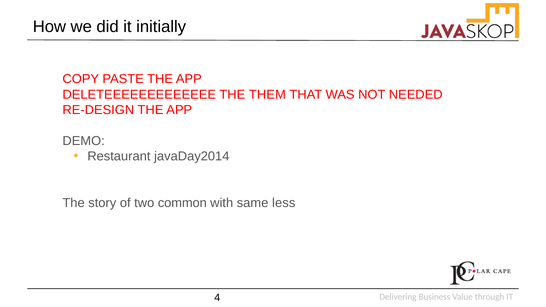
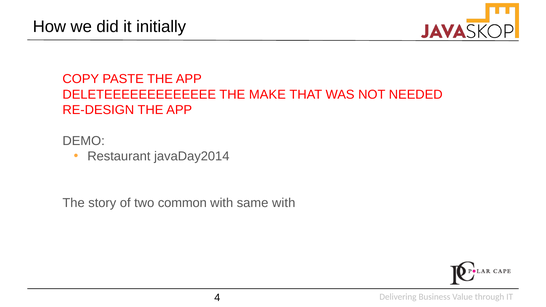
THEM: THEM -> MAKE (267, 95)
same less: less -> with (284, 203)
